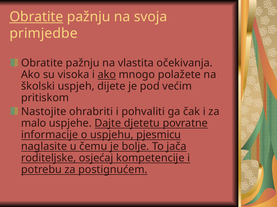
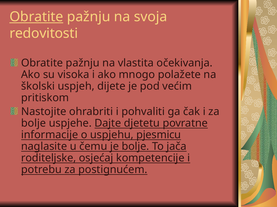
primjedbe: primjedbe -> redovitosti (44, 33)
ako underline: present -> none (107, 75)
malo: malo -> bolje (34, 124)
